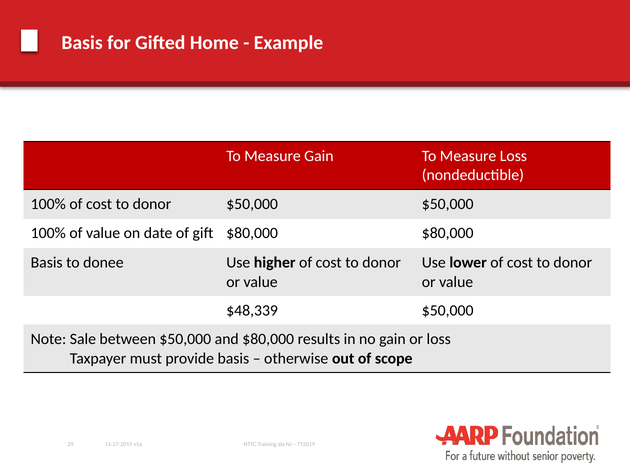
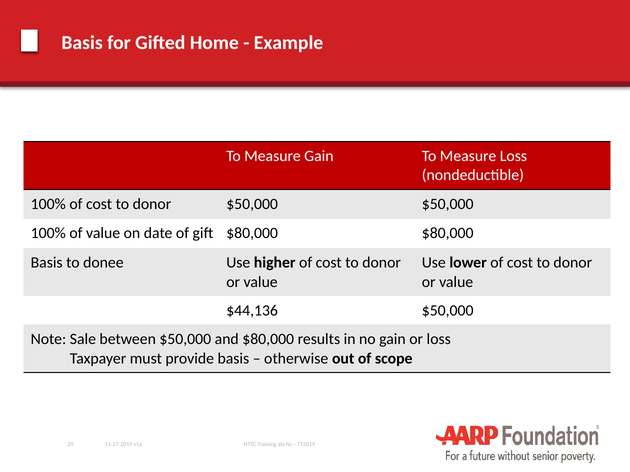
$48,339: $48,339 -> $44,136 (252, 311)
